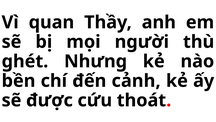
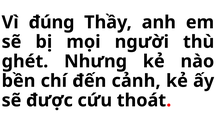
quan: quan -> đúng (52, 22)
